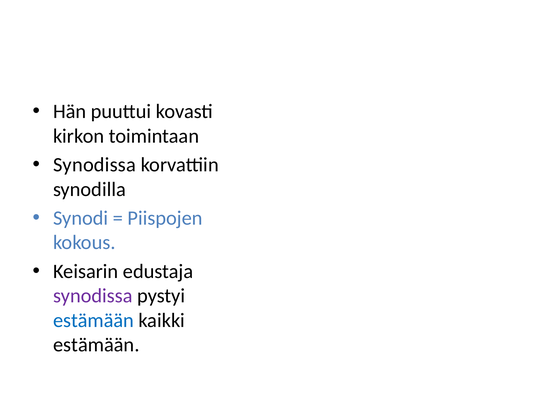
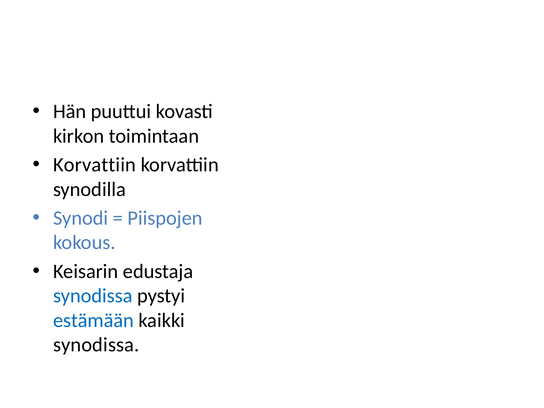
Synodissa: Synodissa -> Korvattiin (94, 165)
synodissa colour: purple -> blue (93, 296)
estämään: estämään -> synodissa (96, 345)
